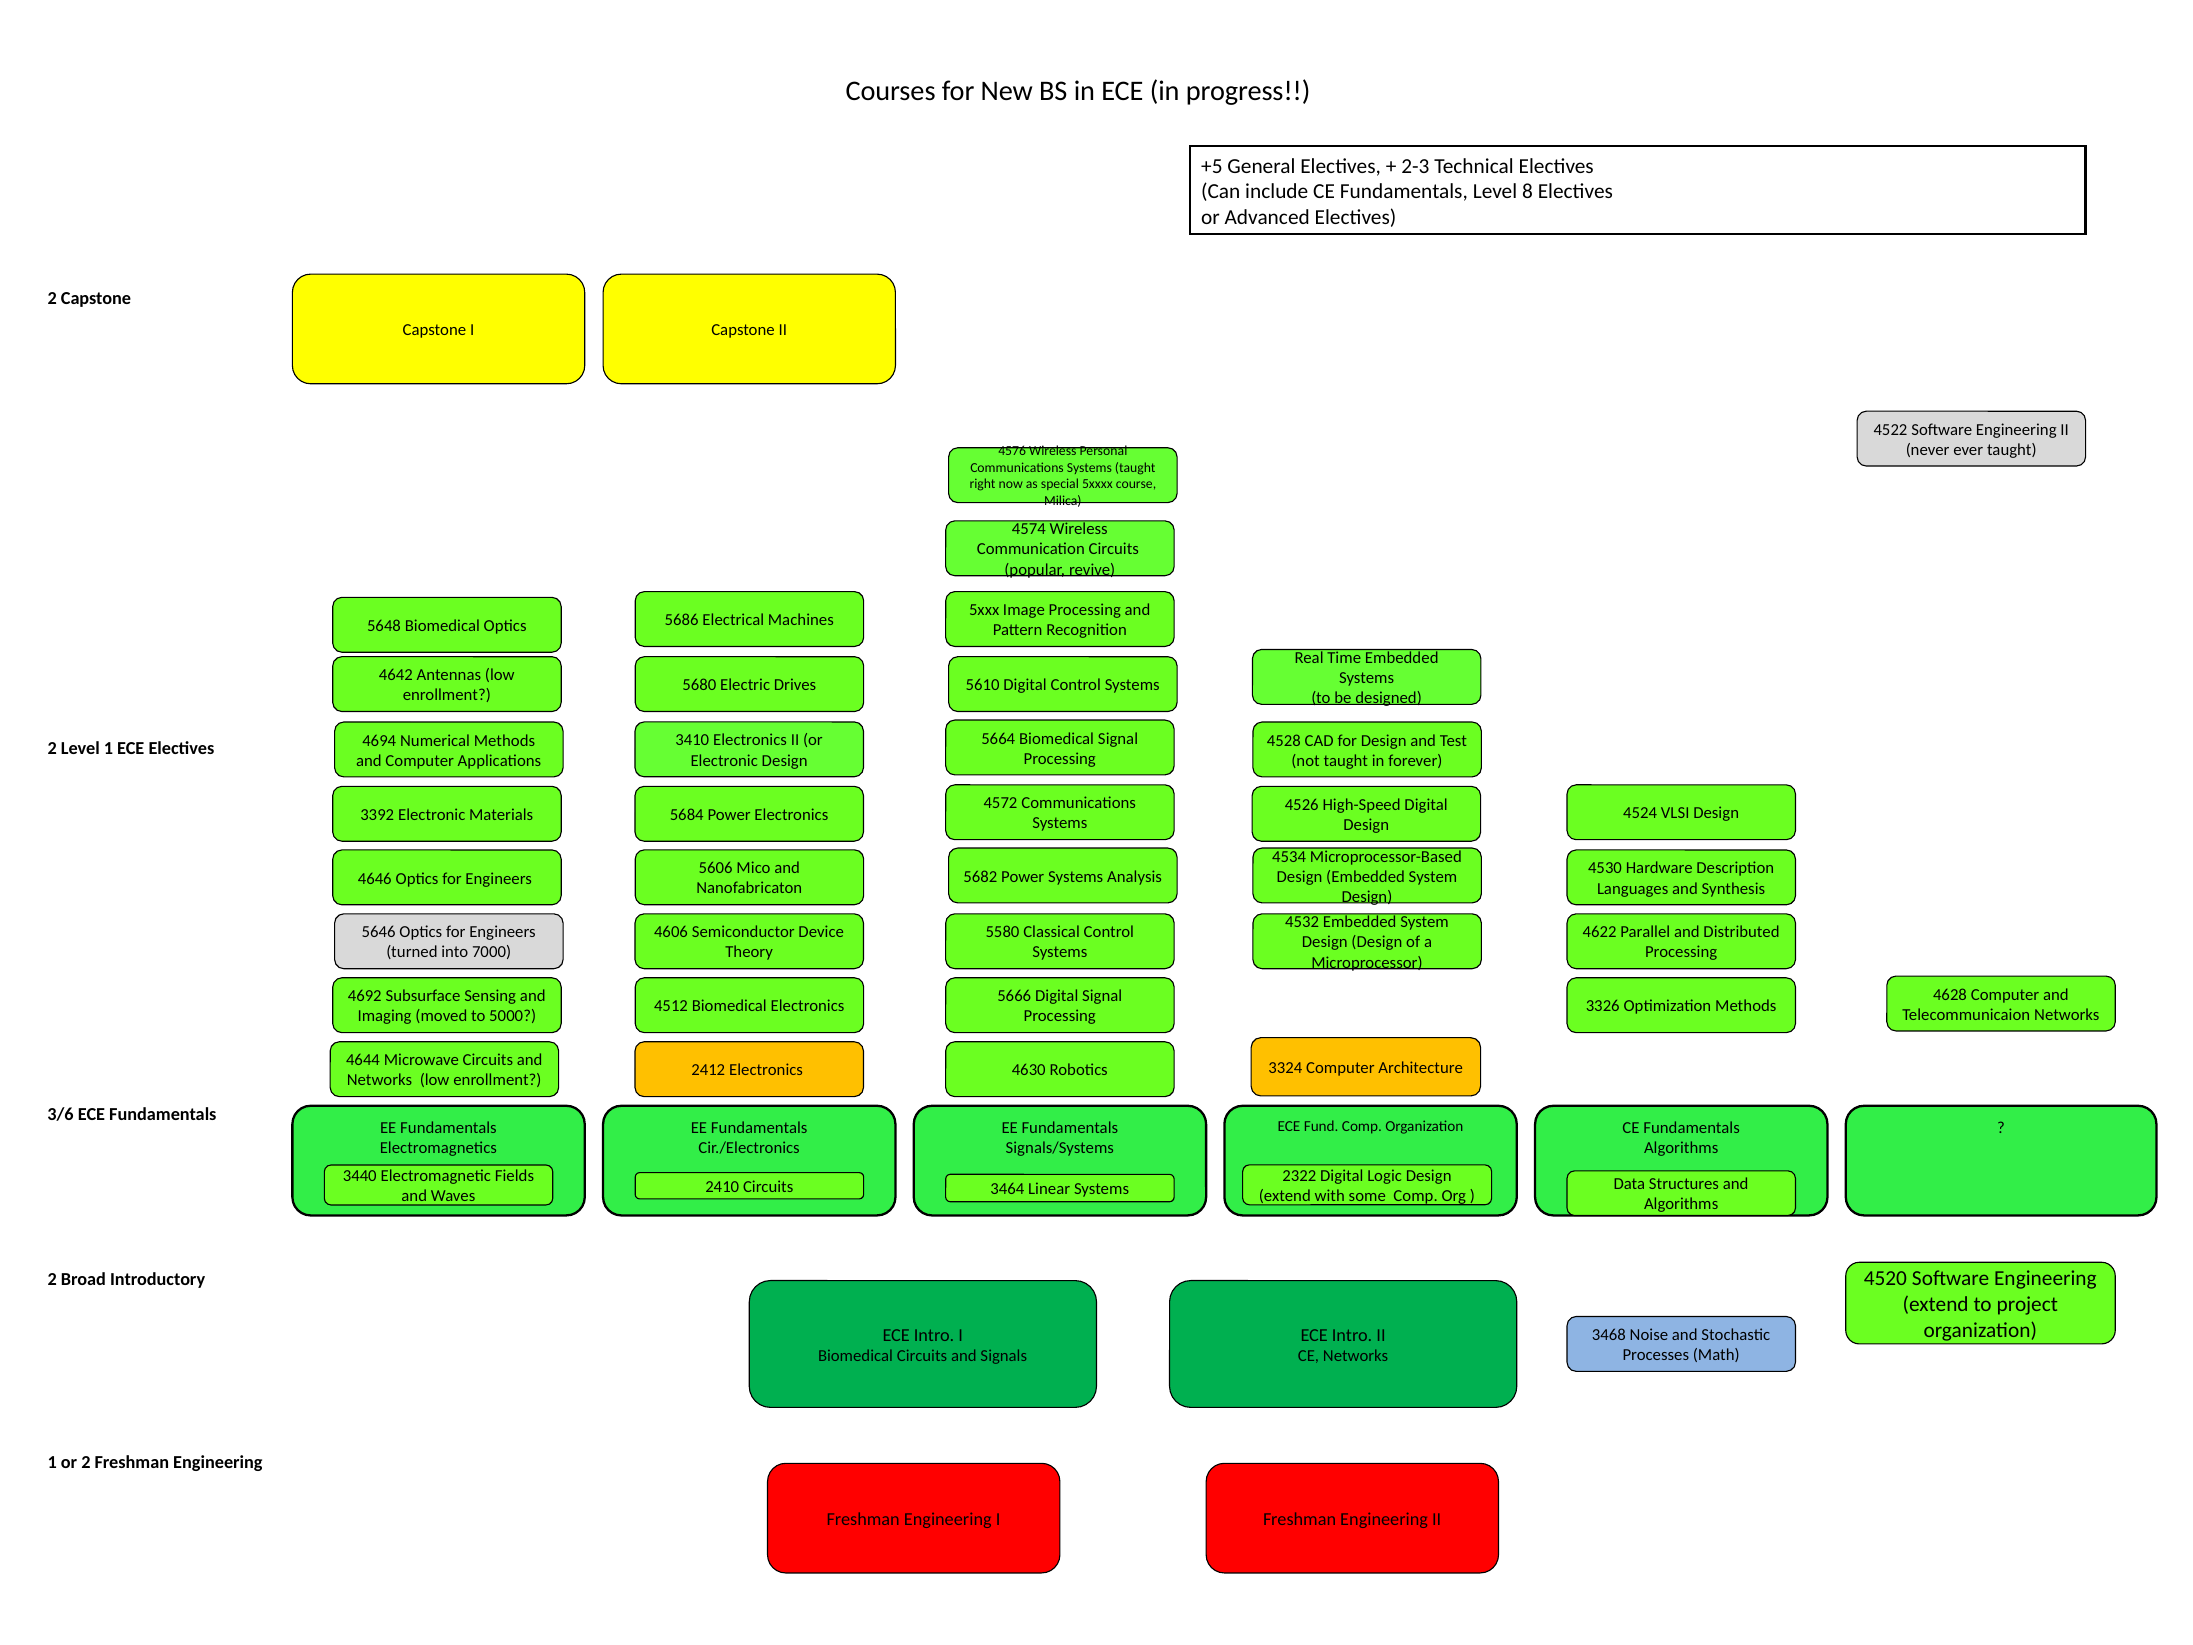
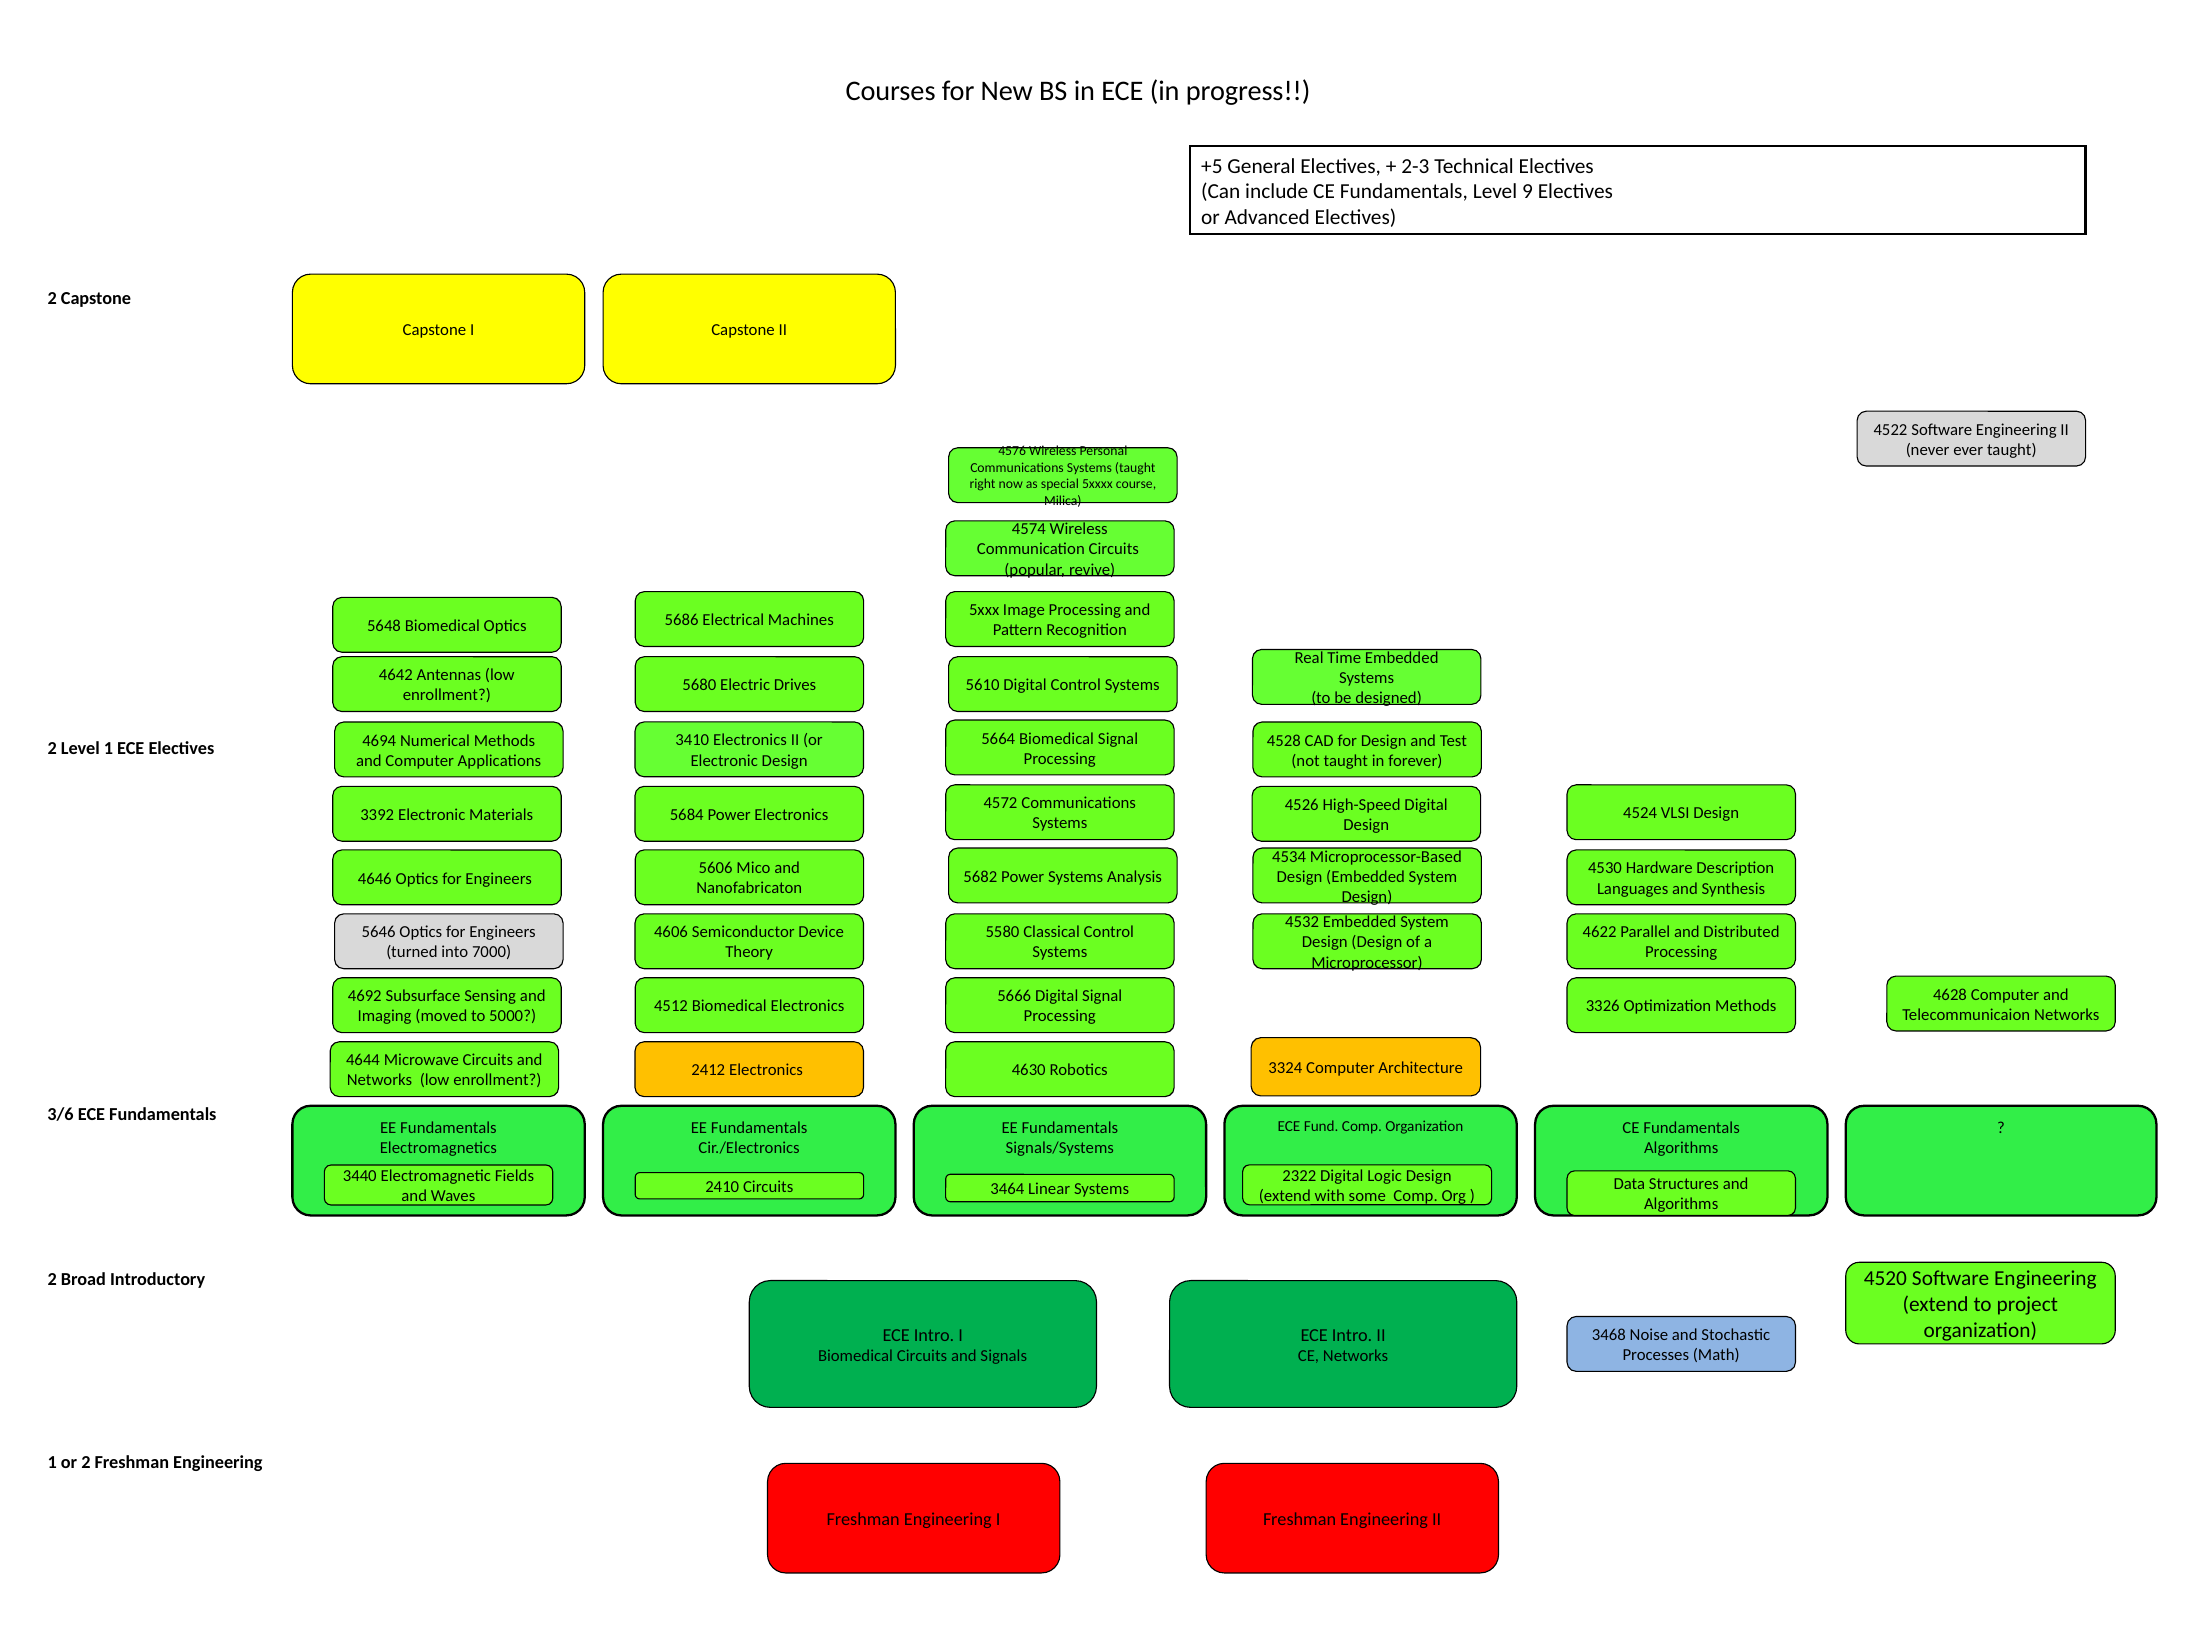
8: 8 -> 9 (1528, 192)
